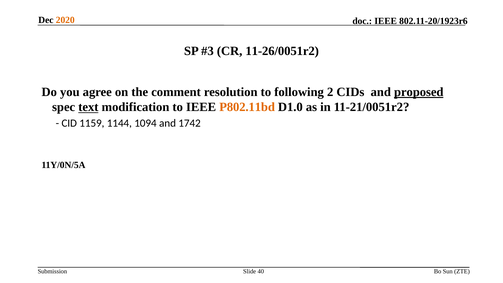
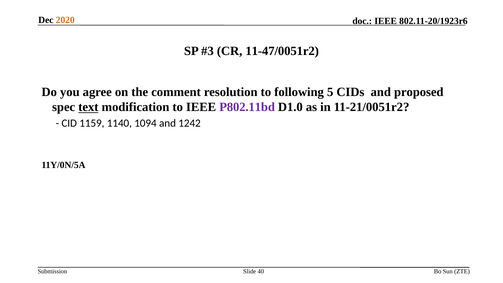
11-26/0051r2: 11-26/0051r2 -> 11-47/0051r2 (282, 51)
2: 2 -> 5 (330, 92)
proposed underline: present -> none (419, 92)
P802.11bd colour: orange -> purple (247, 107)
1144: 1144 -> 1140 (119, 123)
1742: 1742 -> 1242 (190, 123)
